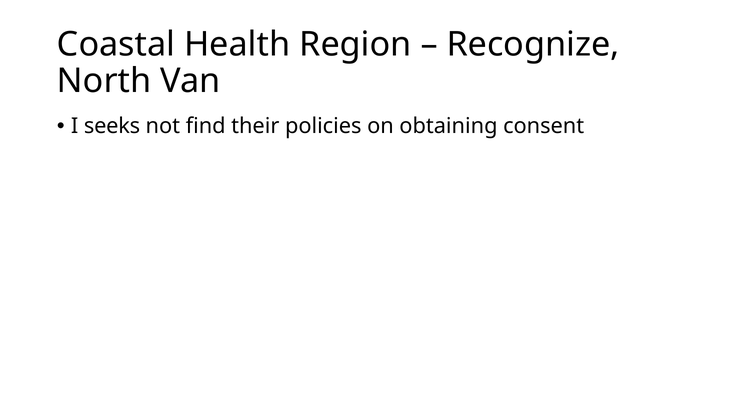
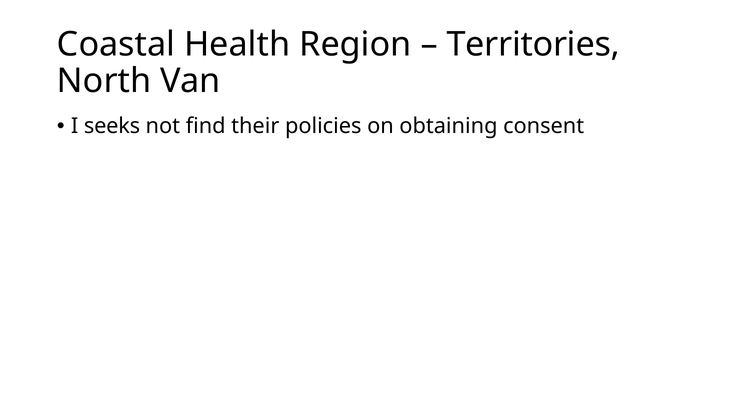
Recognize: Recognize -> Territories (533, 44)
